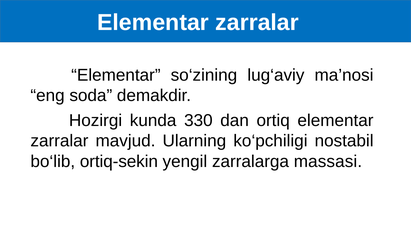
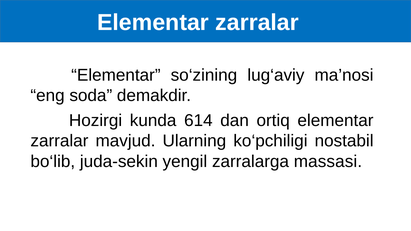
330: 330 -> 614 (198, 120)
ortiq-sekin: ortiq-sekin -> juda-sekin (119, 162)
